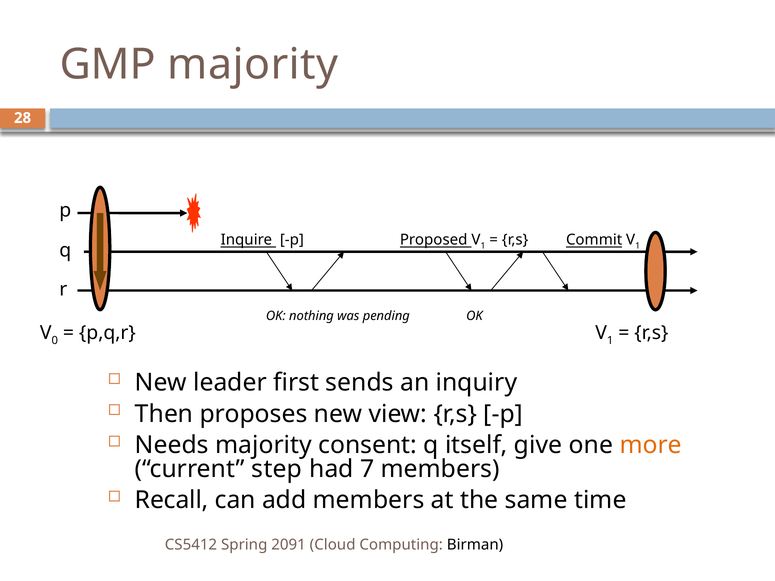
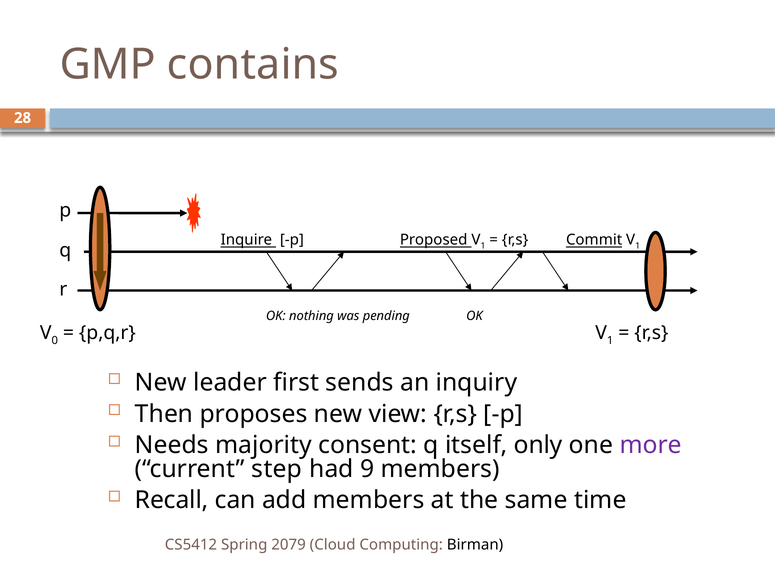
GMP majority: majority -> contains (253, 64)
give: give -> only (538, 445)
more colour: orange -> purple (651, 445)
7: 7 -> 9 (367, 469)
2091: 2091 -> 2079 (289, 545)
